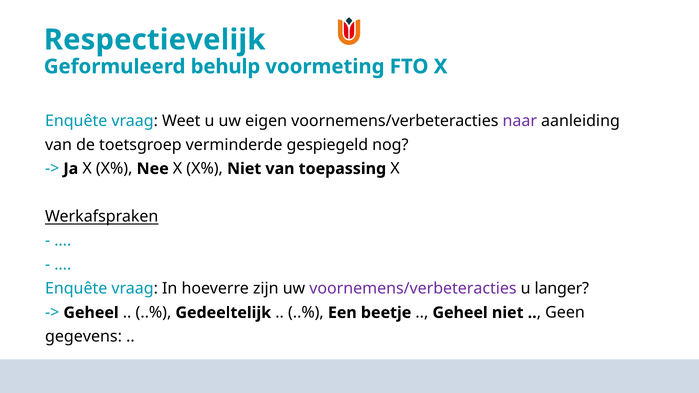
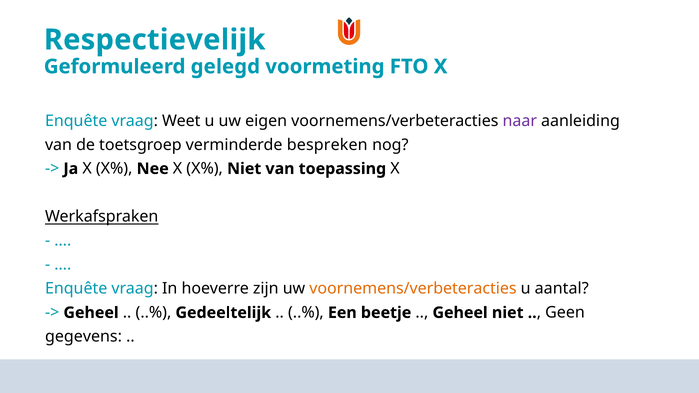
behulp: behulp -> gelegd (225, 67)
gespiegeld: gespiegeld -> bespreken (327, 145)
voornemens/verbeteracties colour: purple -> orange (413, 289)
langer: langer -> aantal (562, 289)
